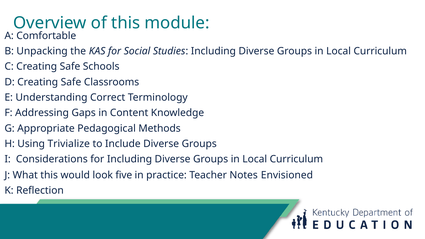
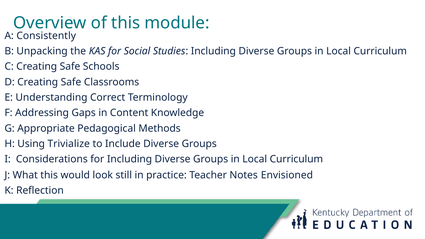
Comfortable: Comfortable -> Consistently (46, 36)
five: five -> still (124, 175)
